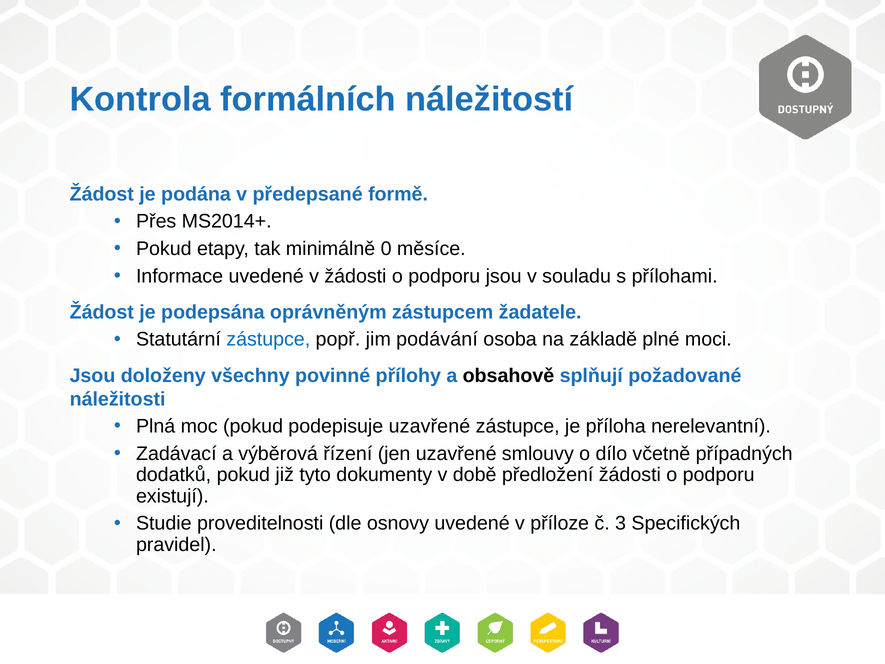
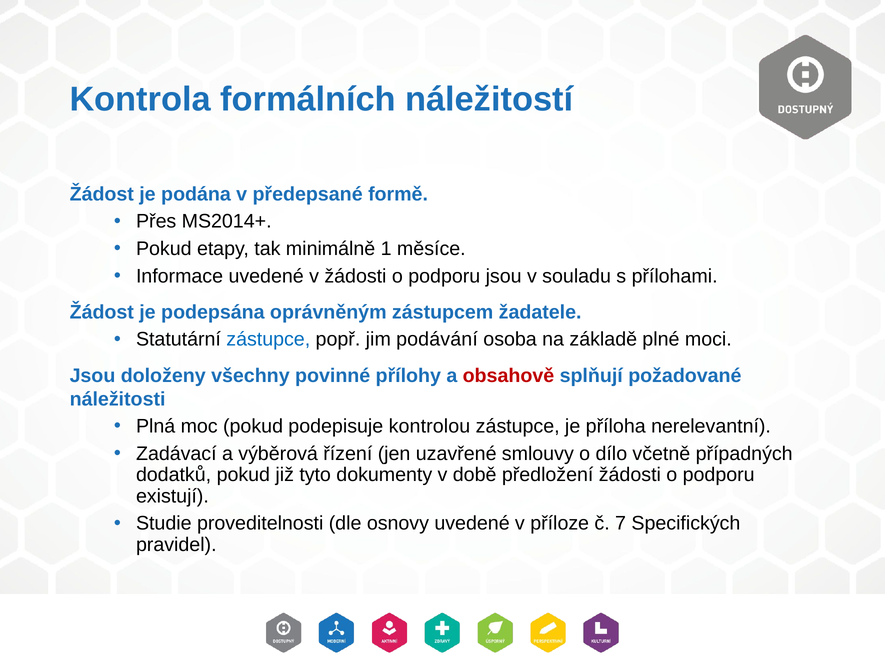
0: 0 -> 1 (386, 249)
obsahově colour: black -> red (508, 375)
podepisuje uzavřené: uzavřené -> kontrolou (429, 426)
3: 3 -> 7 (621, 523)
